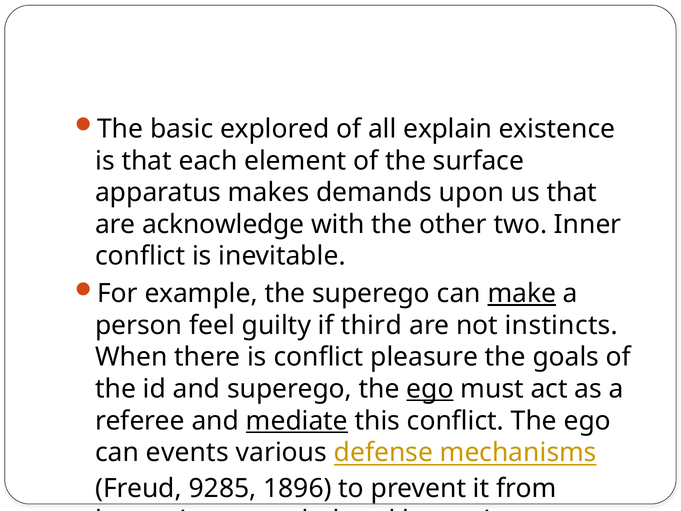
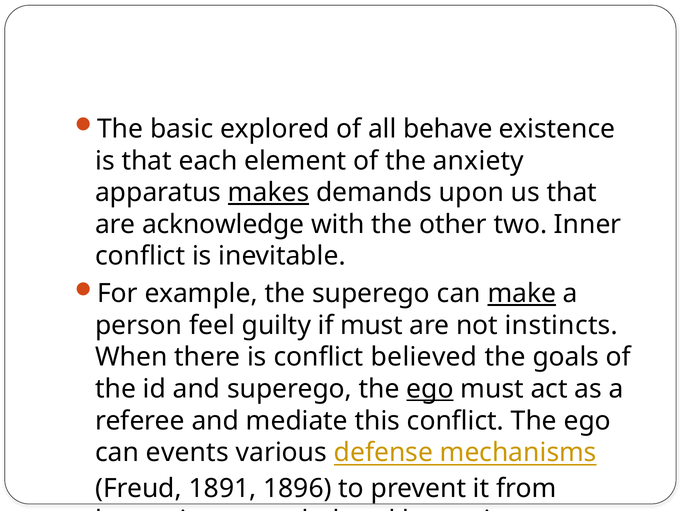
explain: explain -> behave (448, 129)
the surface: surface -> anxiety (478, 161)
makes underline: none -> present (269, 193)
if third: third -> must (372, 325)
pleasure: pleasure -> believed (424, 357)
mediate underline: present -> none (297, 421)
9285: 9285 -> 1891 (223, 488)
